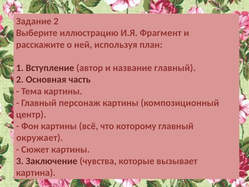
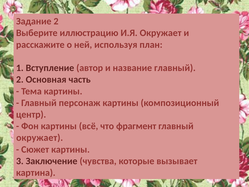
И.Я Фрагмент: Фрагмент -> Окружает (161, 33)
что которому: которому -> фрагмент (136, 126)
